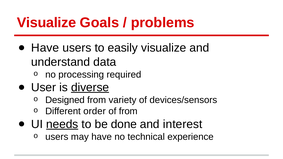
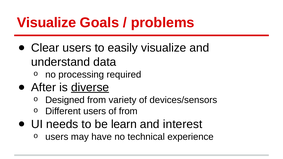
Have: Have -> Clear (45, 48)
User: User -> After (44, 87)
Different order: order -> users (95, 111)
needs underline: present -> none (62, 124)
done: done -> learn (124, 124)
